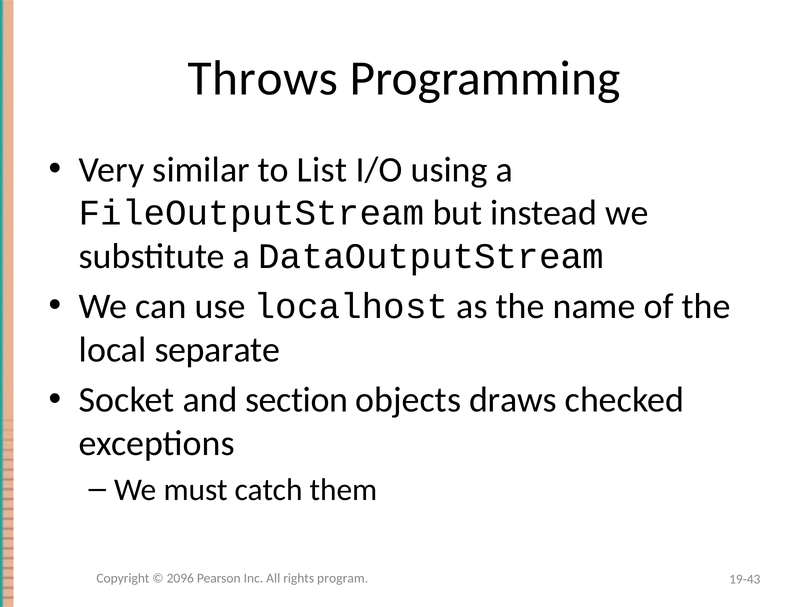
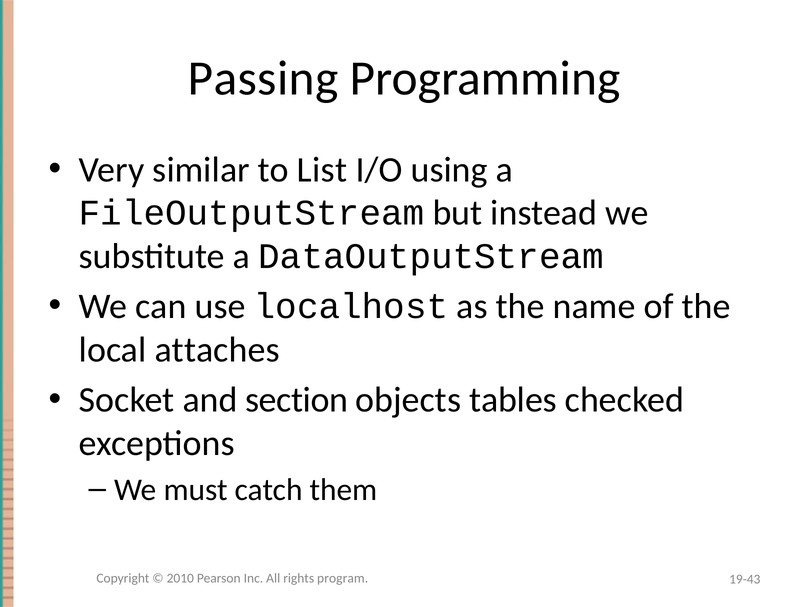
Throws: Throws -> Passing (263, 78)
separate: separate -> attaches (217, 350)
draws: draws -> tables (513, 400)
2096: 2096 -> 2010 (180, 578)
